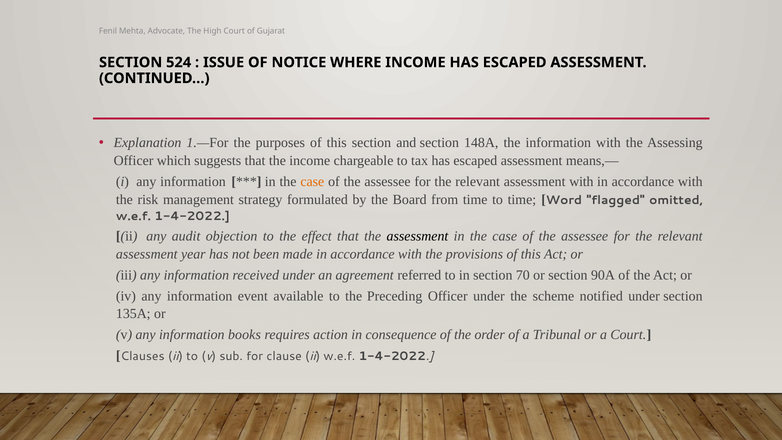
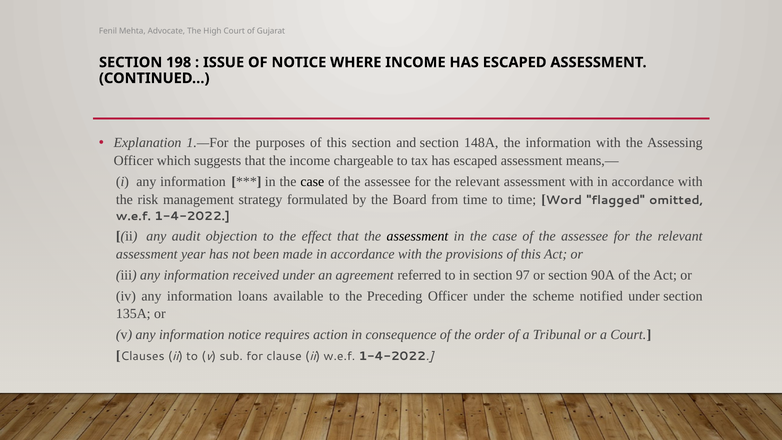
524: 524 -> 198 (179, 62)
case colour: orange -> black (312, 182)
70: 70 -> 97 (523, 275)
event: event -> loans (253, 296)
information books: books -> notice (245, 335)
